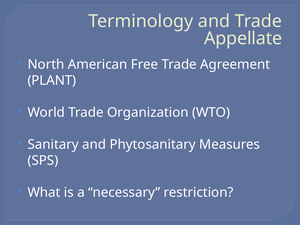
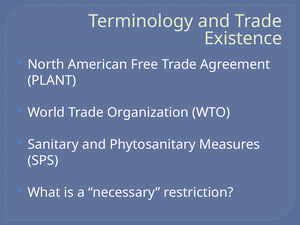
Appellate: Appellate -> Existence (243, 38)
